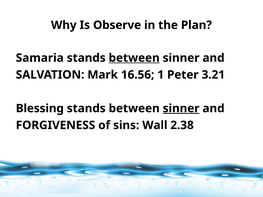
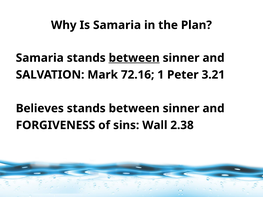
Is Observe: Observe -> Samaria (117, 25)
16.56: 16.56 -> 72.16 (138, 75)
Blessing: Blessing -> Believes (40, 109)
sinner underline: present -> none (181, 109)
